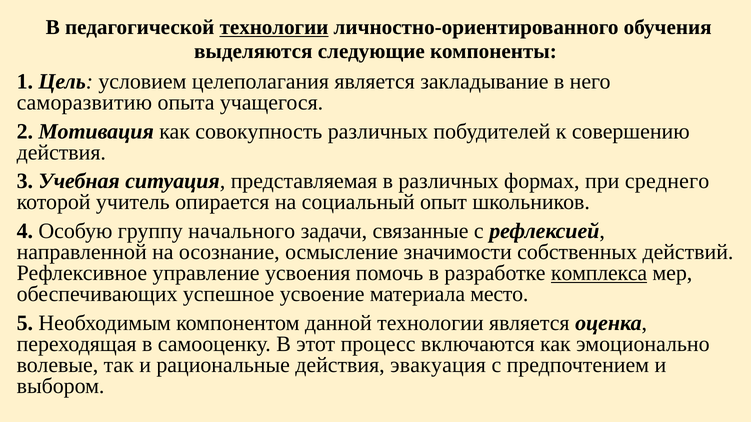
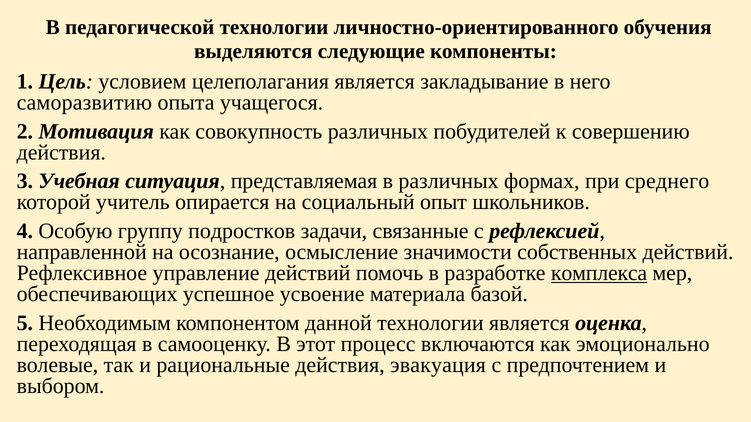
технологии underline: present -> none (274, 28)
начального: начального -> подростков (242, 231)
управление усвоения: усвоения -> действий (308, 273)
место: место -> базой (499, 294)
